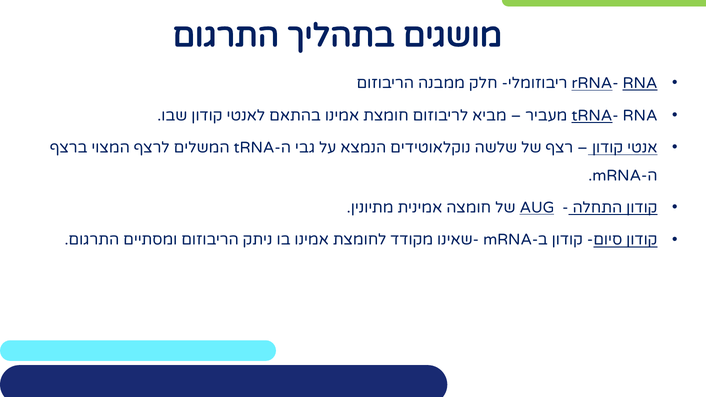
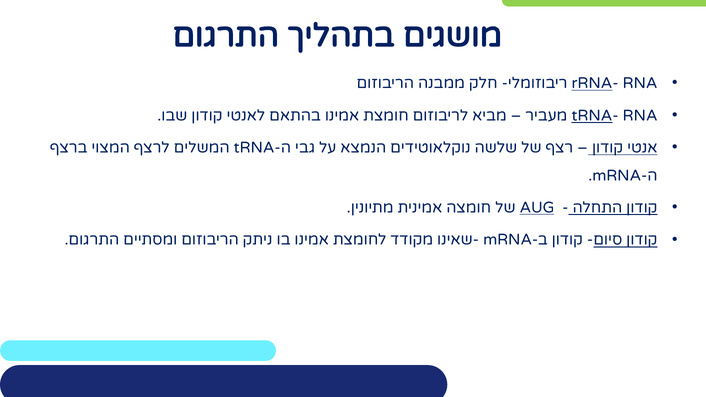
RNA underline: present -> none (640, 83)
